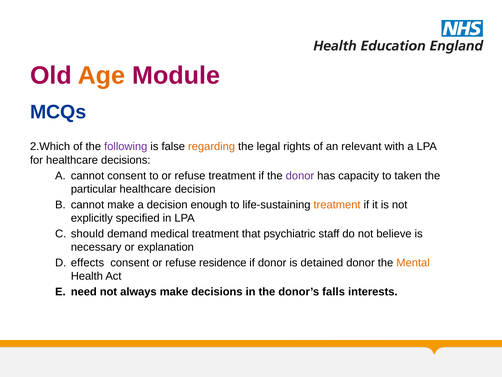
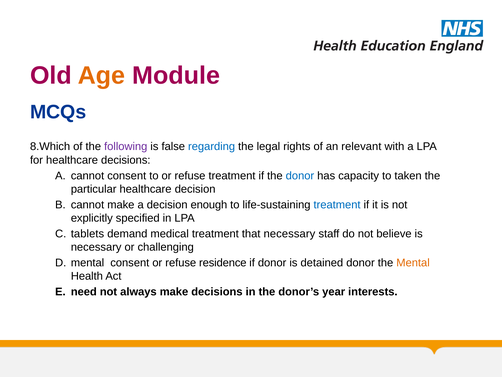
2.Which: 2.Which -> 8.Which (50, 146)
regarding colour: orange -> blue (212, 146)
donor colour: purple -> blue (300, 175)
treatment colour: orange -> blue (337, 204)
should: should -> tablets (87, 233)
that psychiatric: psychiatric -> necessary (289, 233)
explanation: explanation -> challenging (166, 247)
effects: effects -> mental (88, 262)
falls: falls -> year (334, 291)
